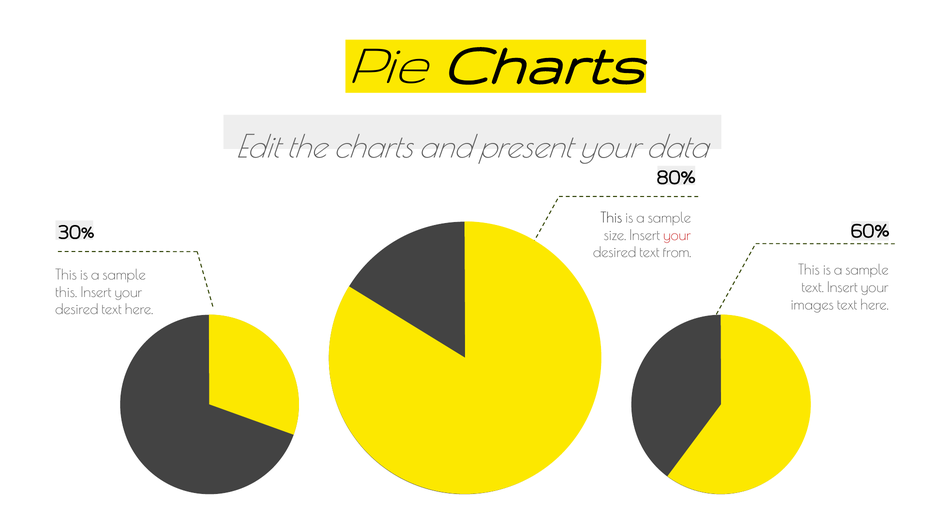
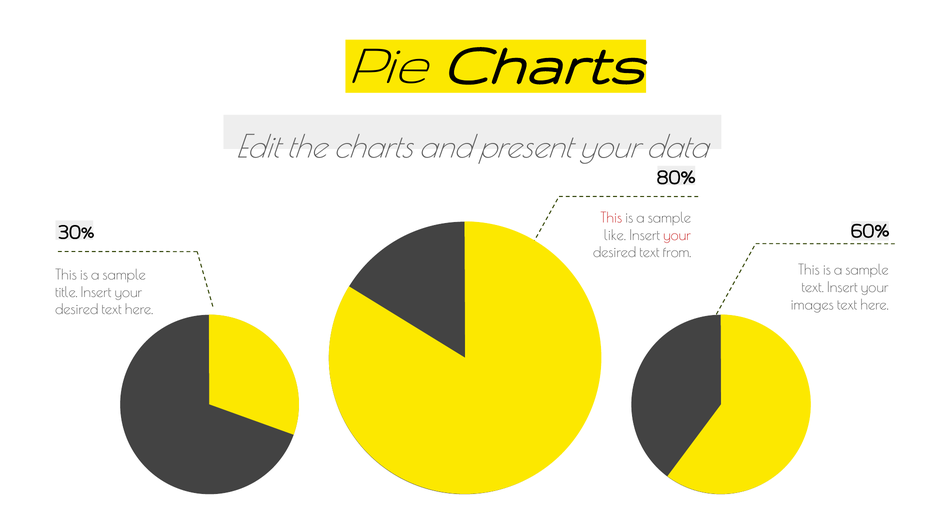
This colour: black -> red (611, 218)
size: size -> like (615, 235)
this: this -> title (66, 292)
